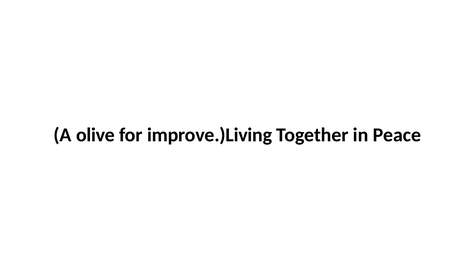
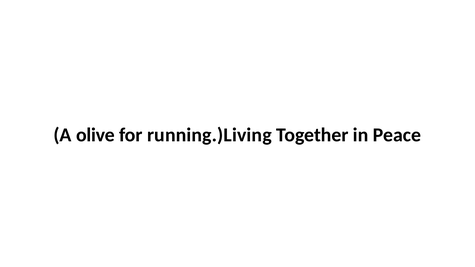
improve.)Living: improve.)Living -> running.)Living (209, 135)
